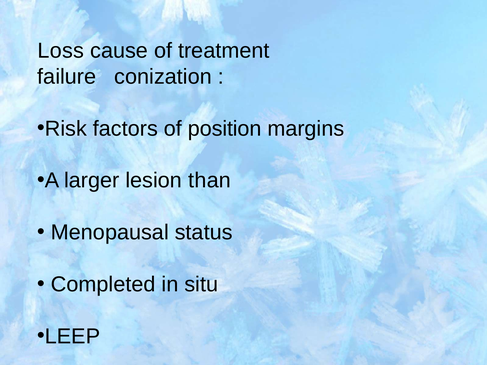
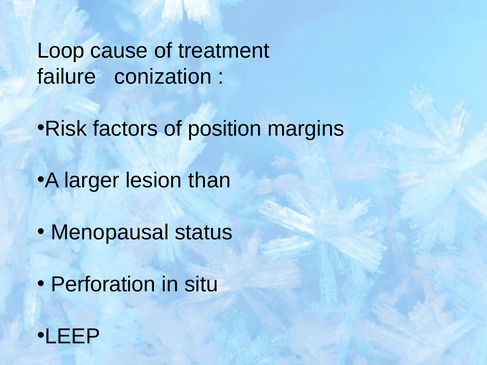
Loss: Loss -> Loop (61, 51)
Completed: Completed -> Perforation (103, 285)
